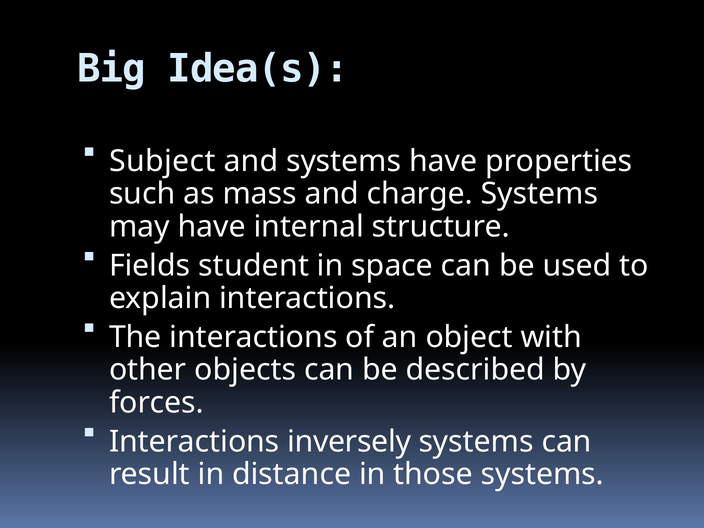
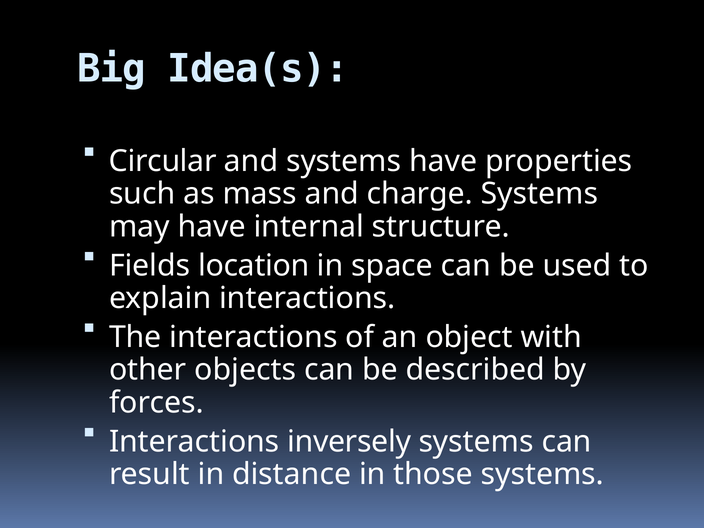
Subject: Subject -> Circular (163, 161)
student: student -> location (254, 266)
